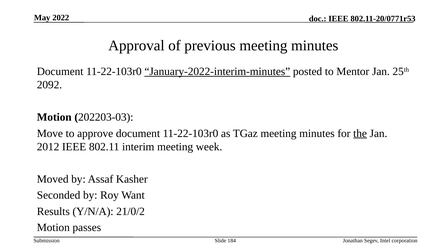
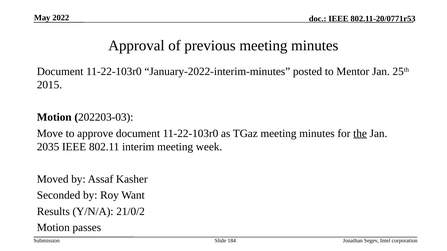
January-2022-interim-minutes underline: present -> none (217, 72)
2092: 2092 -> 2015 (49, 85)
2012: 2012 -> 2035 (48, 147)
